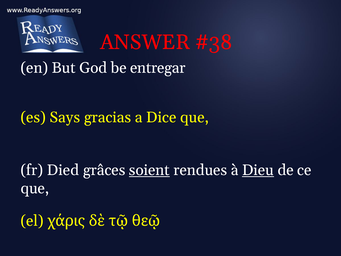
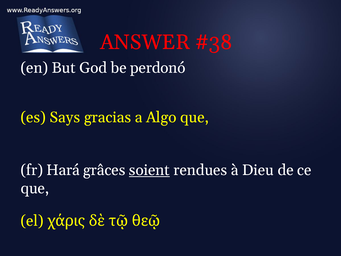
entregar: entregar -> perdonó (158, 68)
Dice: Dice -> Algo (161, 117)
Died: Died -> Hará (63, 170)
Dieu underline: present -> none (258, 170)
